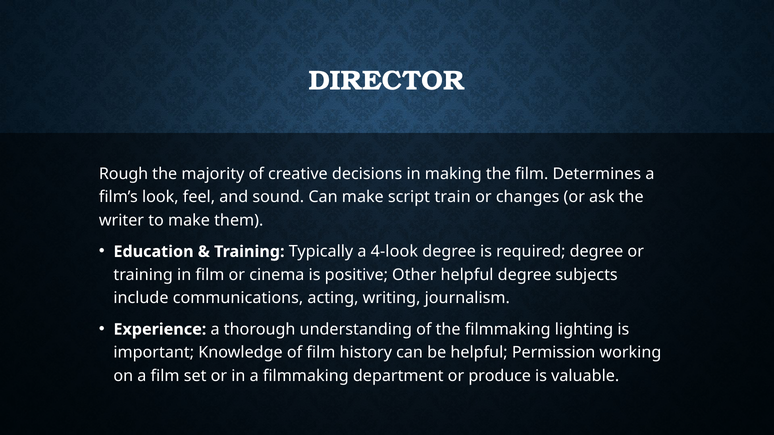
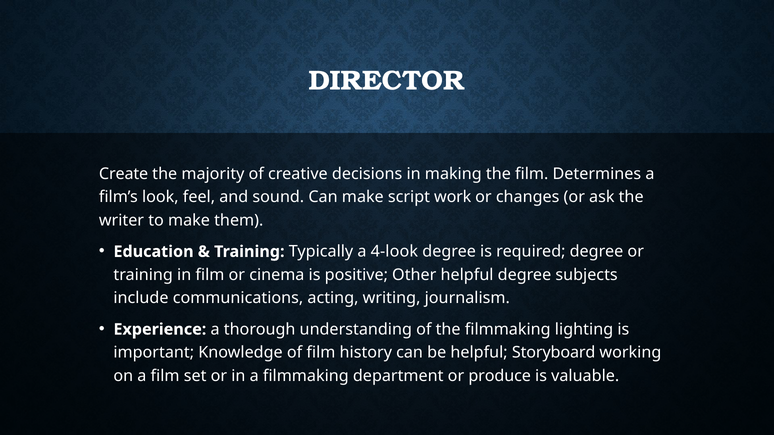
Rough: Rough -> Create (124, 174)
train: train -> work (453, 197)
Permission: Permission -> Storyboard (554, 353)
